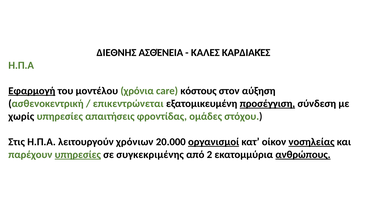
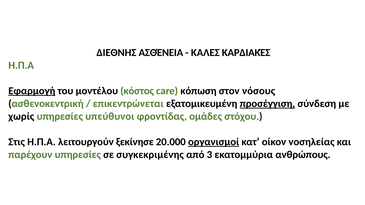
χρόνια: χρόνια -> κόστος (137, 91)
κόστους: κόστους -> κόπωση (198, 91)
αύξηση: αύξηση -> νόσους (259, 91)
απαιτήσεις: απαιτήσεις -> υπεύθυνοι (110, 116)
χρόνιων: χρόνιων -> ξεκίνησε (135, 142)
νοσηλείας underline: present -> none (312, 142)
υπηρεσίες underline: present -> none (78, 155)
2: 2 -> 3 (209, 155)
ανθρώπους underline: present -> none (303, 155)
